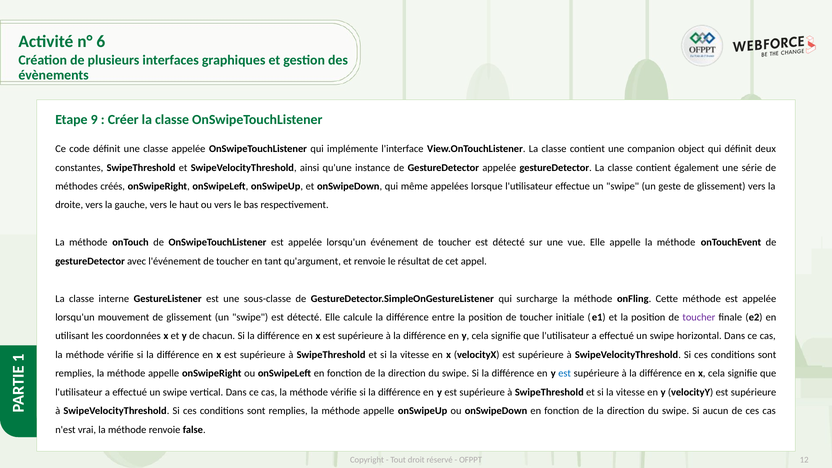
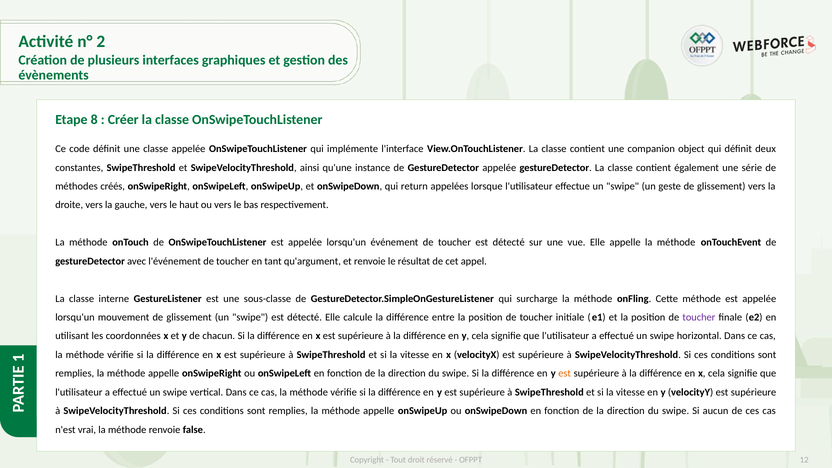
6: 6 -> 2 (101, 41)
9: 9 -> 8 (94, 120)
même: même -> return (414, 186)
est colour: blue -> orange (565, 373)
